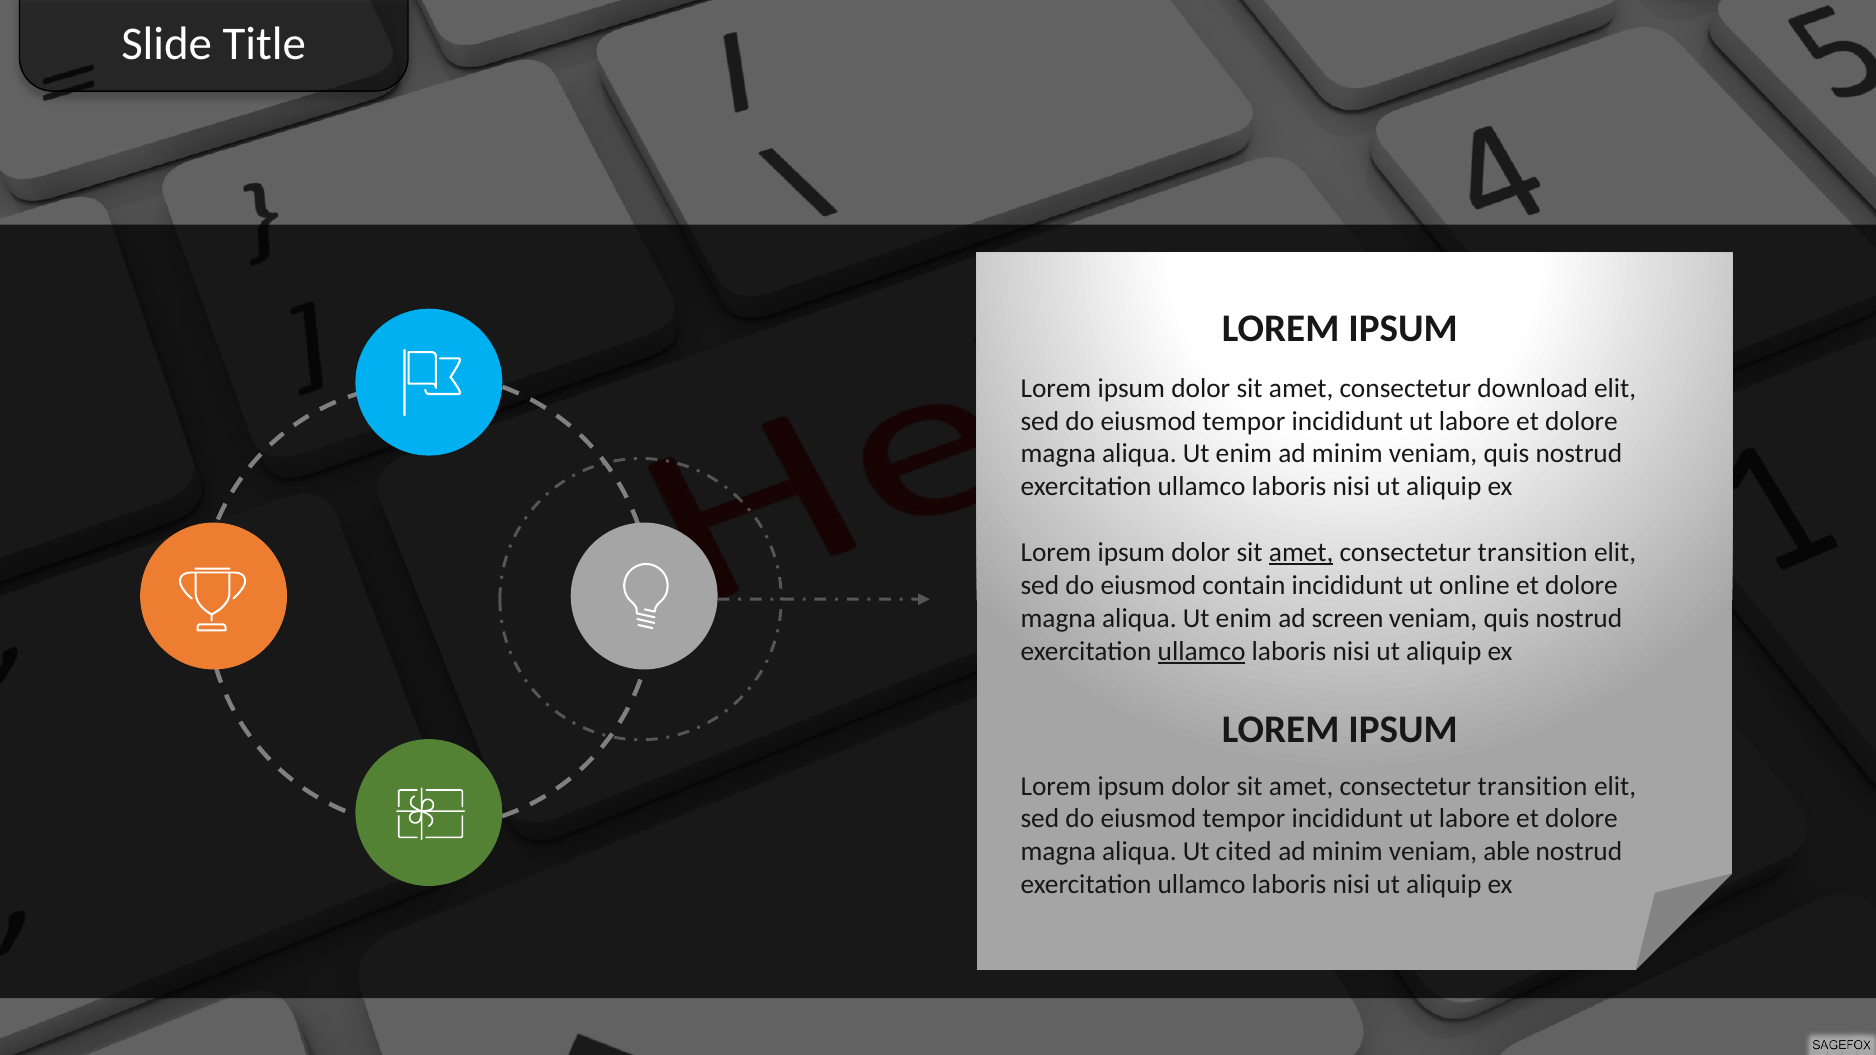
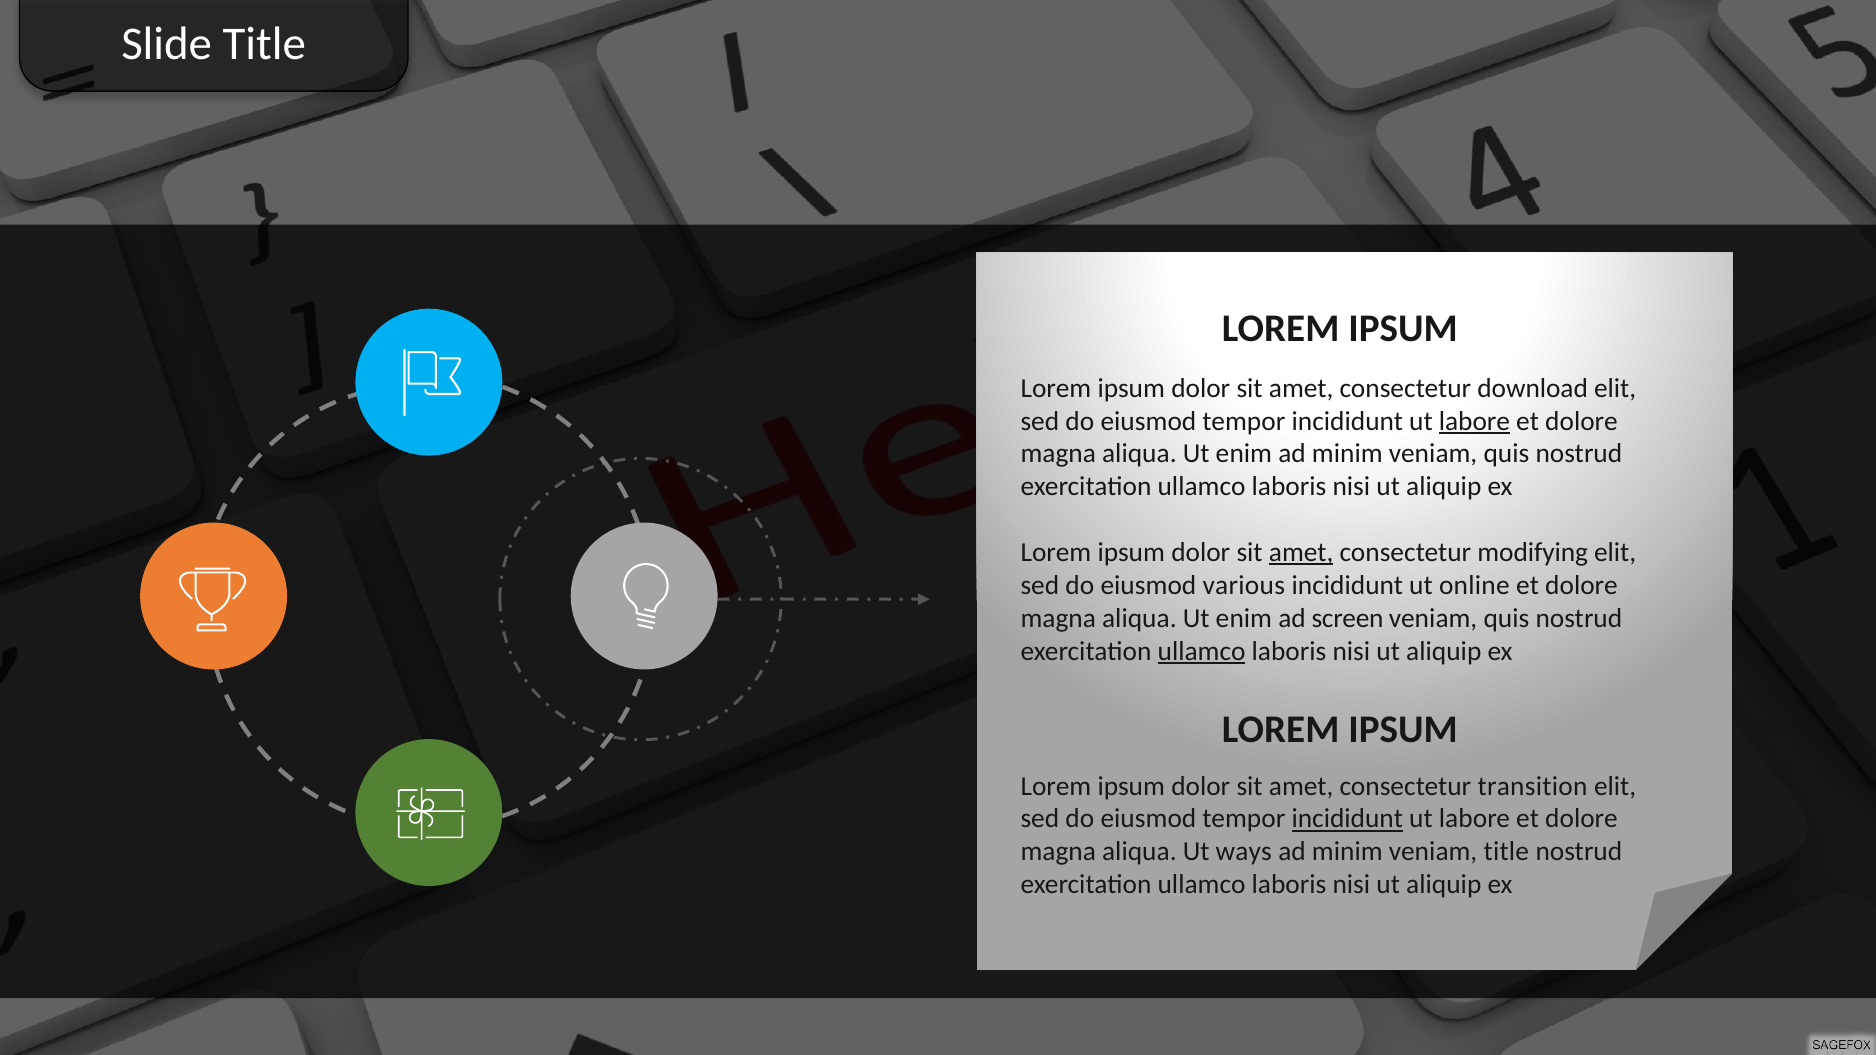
labore underline: none -> present (1474, 421)
transition: transition -> modifying (1533, 553)
contain: contain -> various (1244, 585)
incididunt underline: none -> present (1347, 819)
cited: cited -> ways (1244, 852)
veniam able: able -> title (1506, 852)
